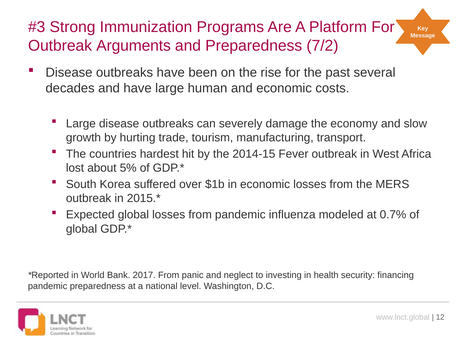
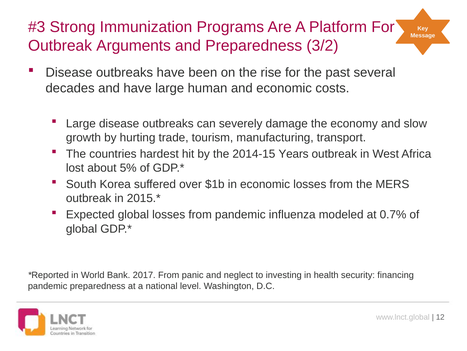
7/2: 7/2 -> 3/2 (322, 45)
Fever: Fever -> Years (294, 154)
